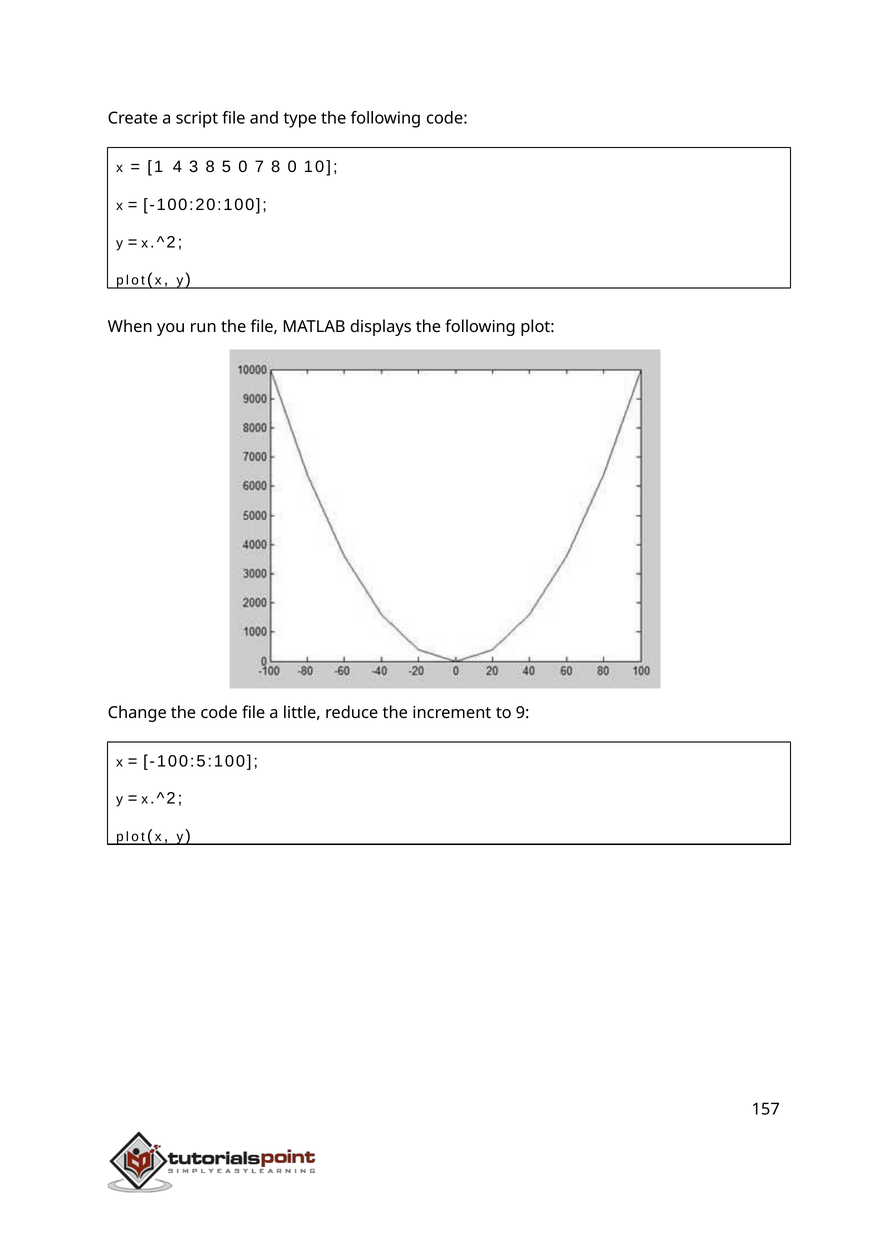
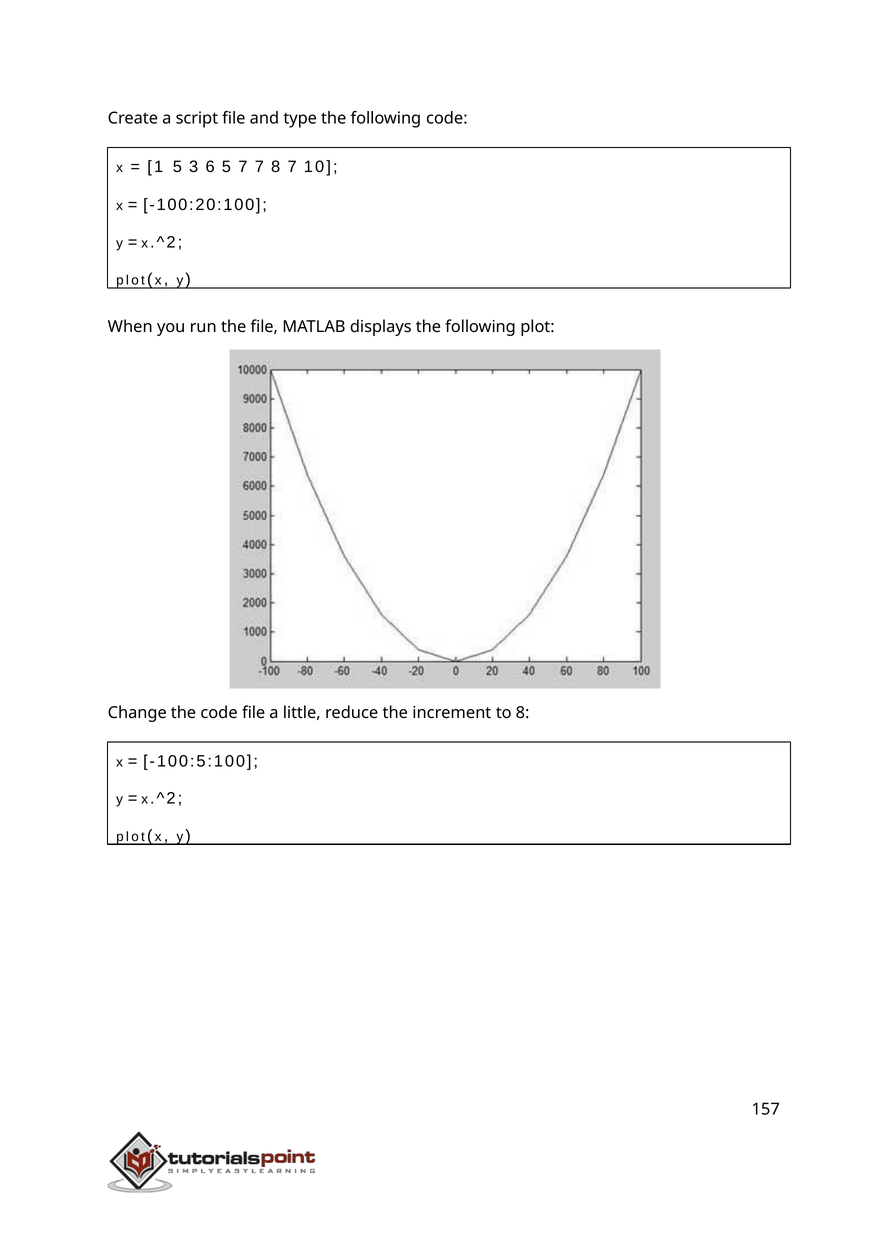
1 4: 4 -> 5 (177, 167)
3 8: 8 -> 6 (210, 167)
5 0: 0 -> 7 (243, 167)
8 0: 0 -> 7 (292, 167)
to 9: 9 -> 8 (523, 713)
